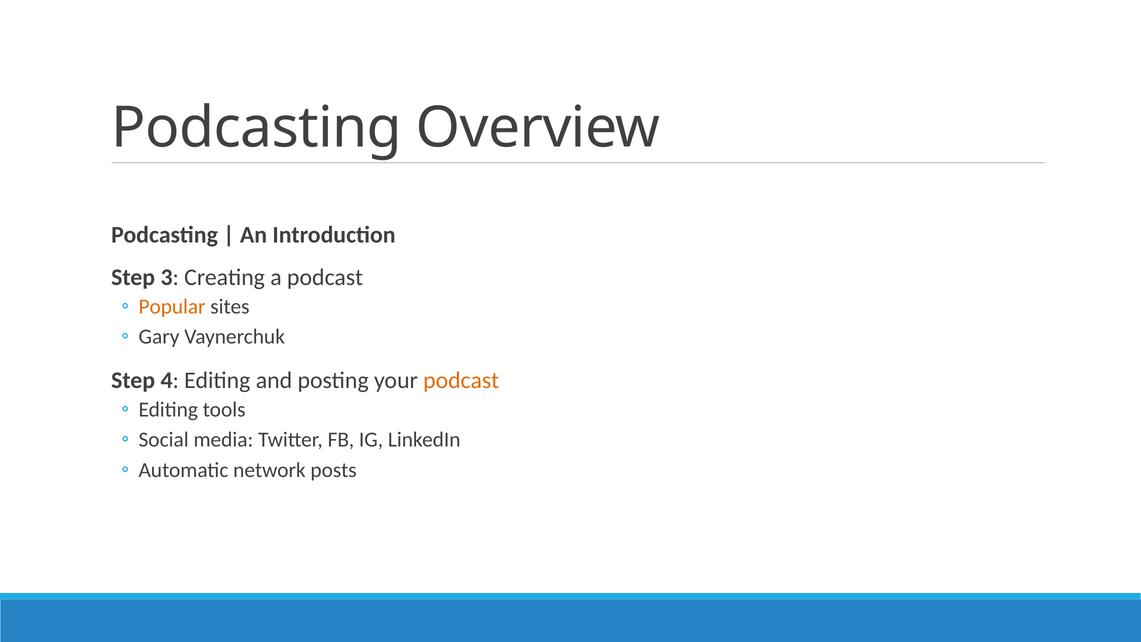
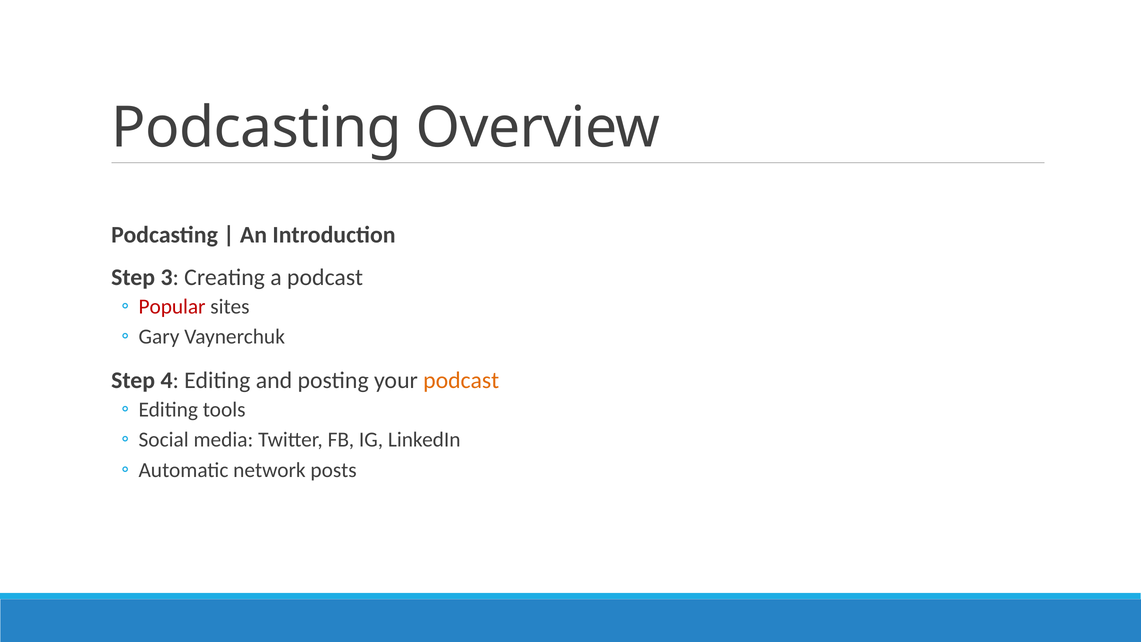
Popular colour: orange -> red (172, 306)
